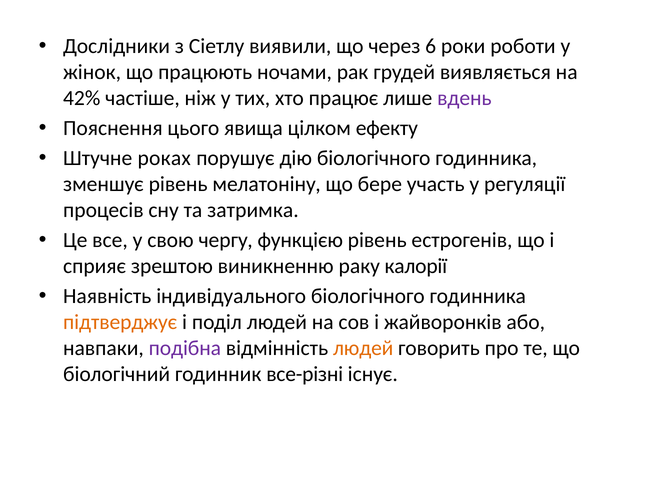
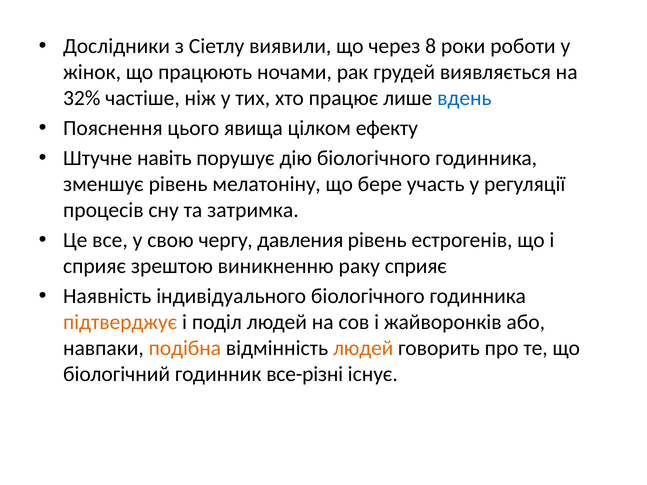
6: 6 -> 8 (431, 46)
42%: 42% -> 32% (82, 98)
вдень colour: purple -> blue (464, 98)
роках: роках -> навіть (164, 158)
функцією: функцією -> давления (300, 240)
раку калорії: калорії -> сприяє (416, 266)
подібна colour: purple -> orange (185, 348)
